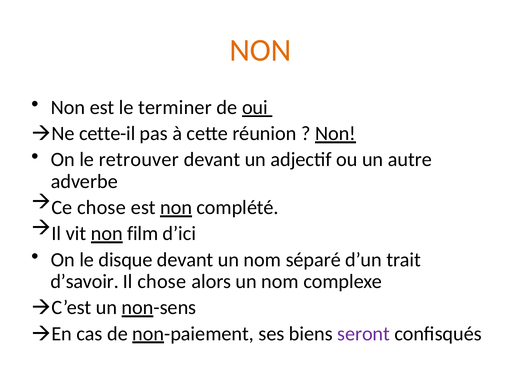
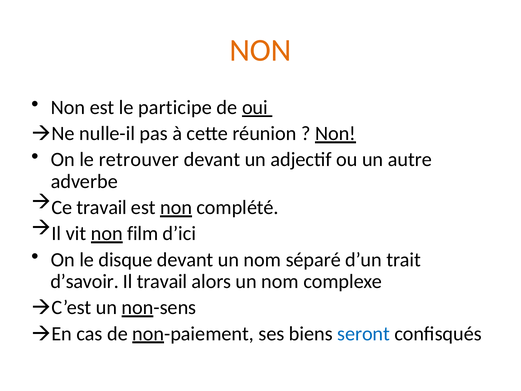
terminer: terminer -> participe (175, 107)
cette-il: cette-il -> nulle-il (107, 133)
Ce chose: chose -> travail (102, 207)
Il chose: chose -> travail (162, 281)
seront colour: purple -> blue (364, 333)
